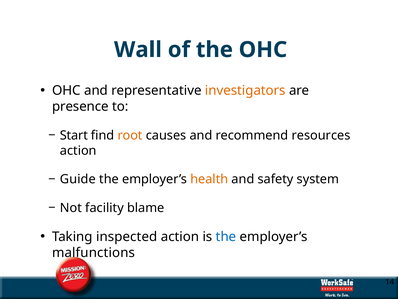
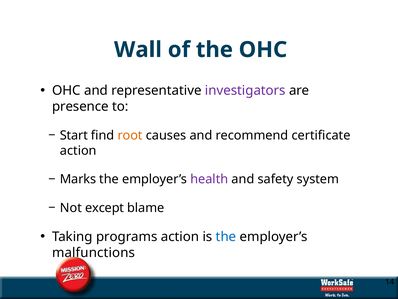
investigators colour: orange -> purple (245, 90)
resources: resources -> certificate (321, 135)
Guide: Guide -> Marks (78, 179)
health colour: orange -> purple (209, 179)
facility: facility -> except (105, 207)
inspected: inspected -> programs (127, 236)
